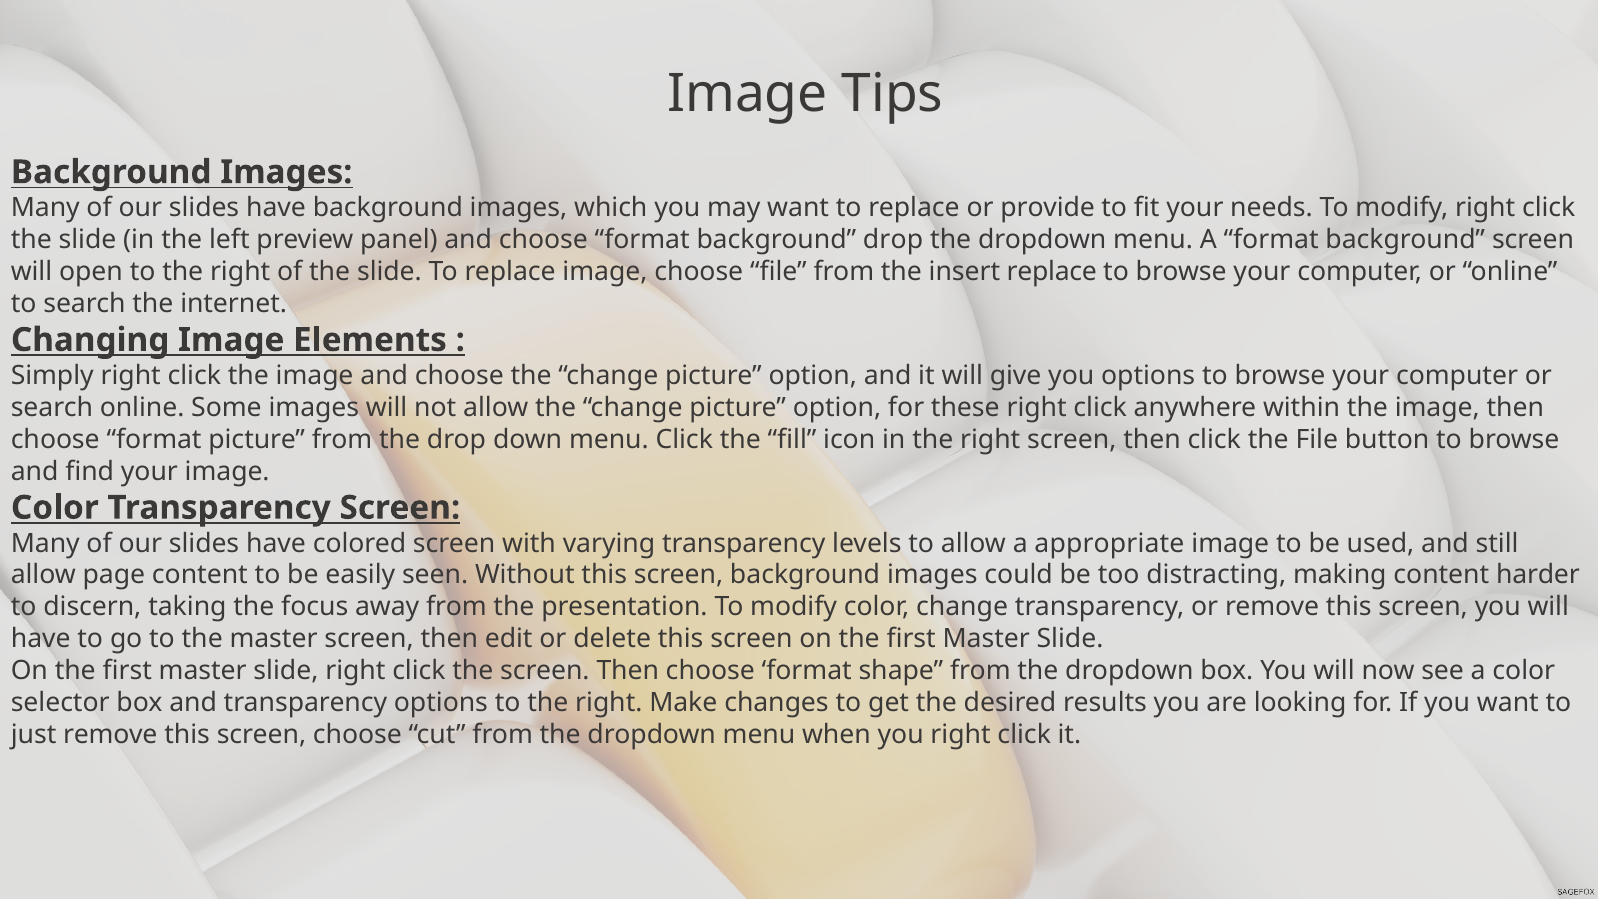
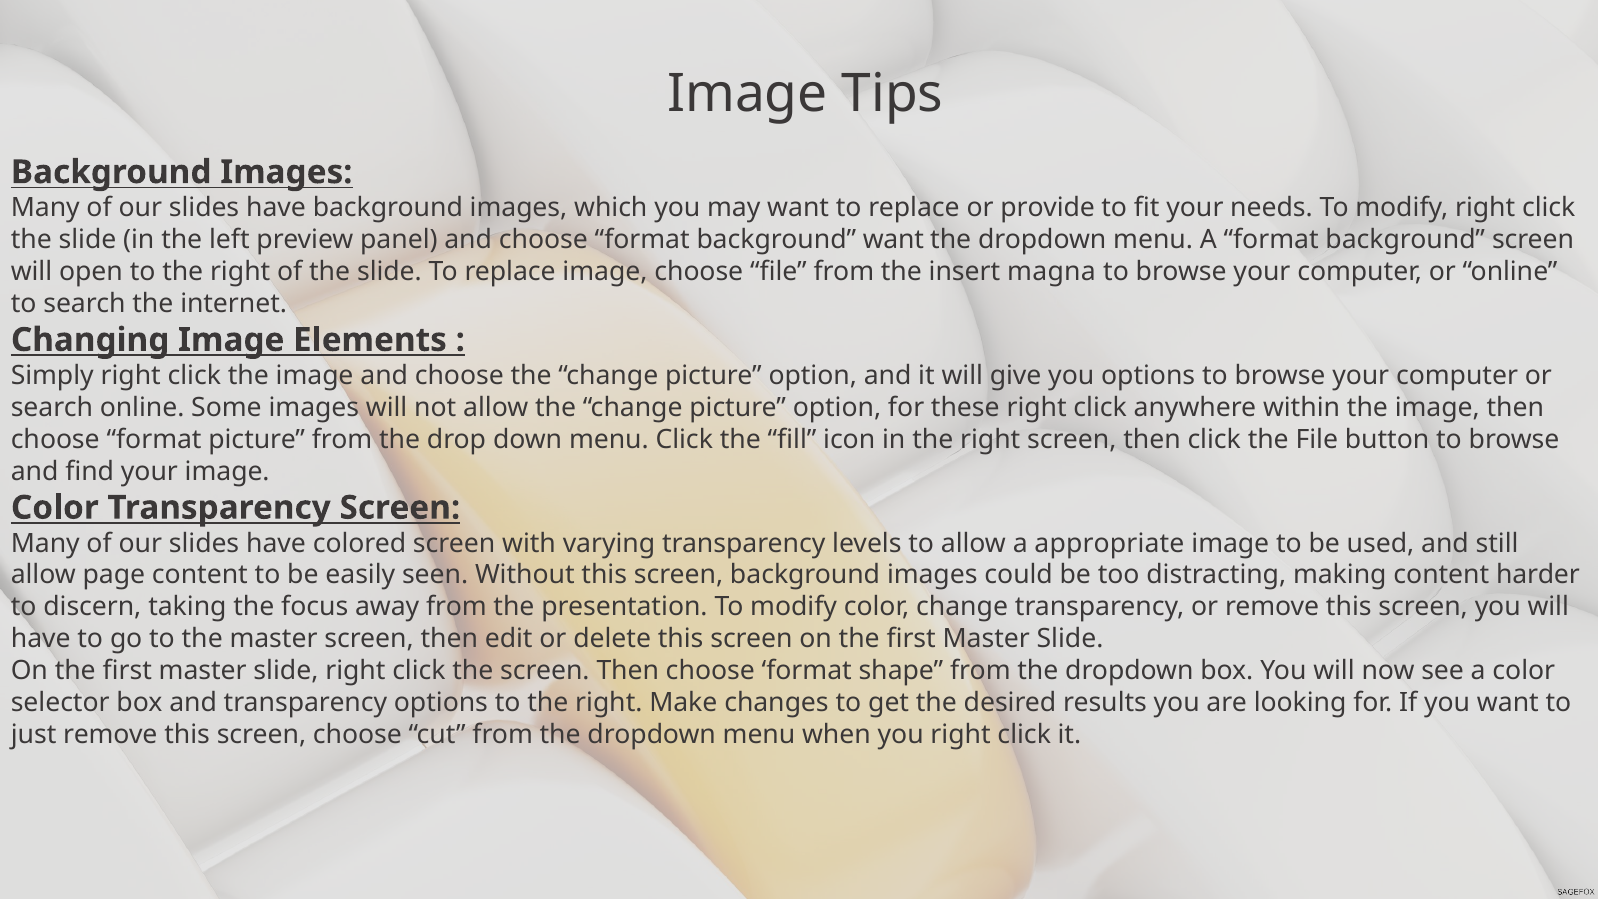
background drop: drop -> want (893, 240)
insert replace: replace -> magna (1052, 272)
